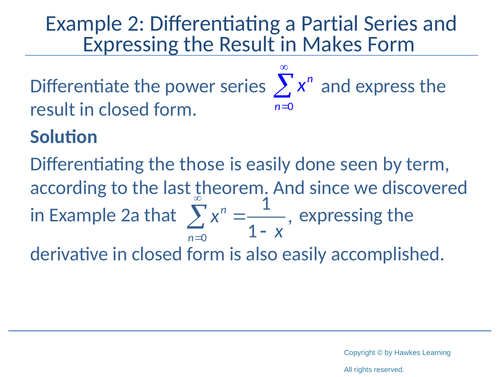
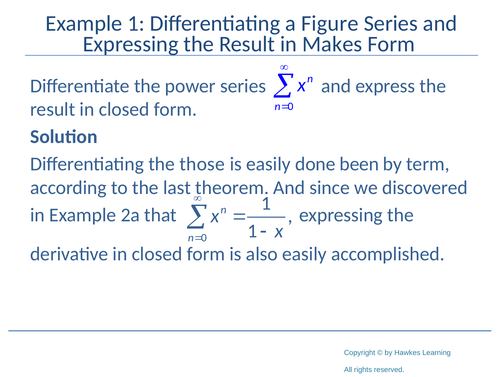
Example 2: 2 -> 1 (136, 23)
Partial: Partial -> Figure (330, 23)
seen: seen -> been (359, 164)
